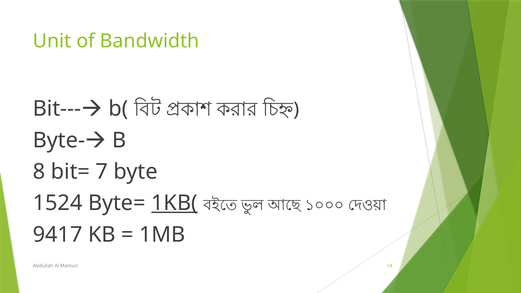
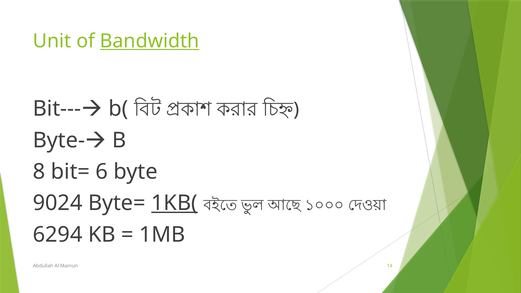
Bandwidth underline: none -> present (150, 41)
7: 7 -> 6 (102, 172)
1524: 1524 -> 9024 (58, 203)
9417: 9417 -> 6294 (58, 235)
